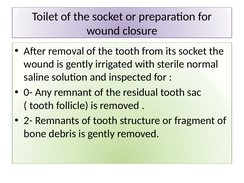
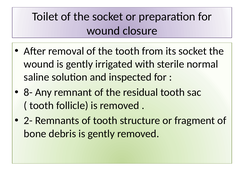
0-: 0- -> 8- (28, 92)
